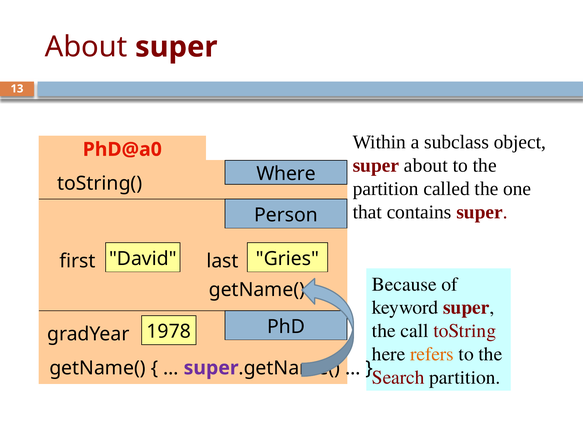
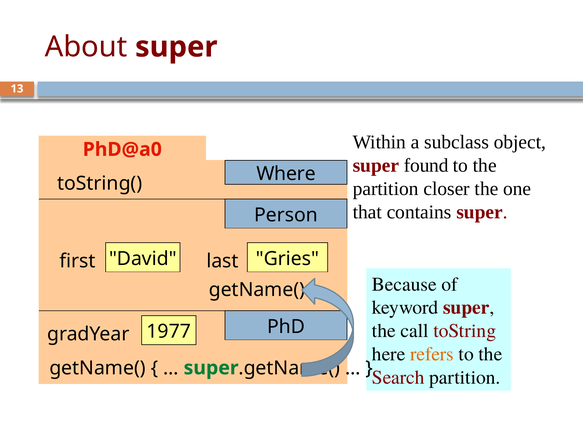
super about: about -> found (426, 166)
called: called -> closer (447, 189)
1978: 1978 -> 1977 (169, 332)
super colour: purple -> green (211, 368)
